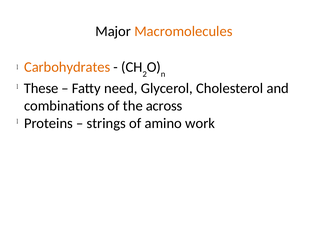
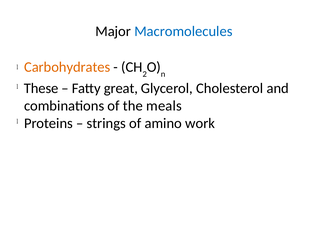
Macromolecules colour: orange -> blue (183, 31)
need: need -> great (121, 88)
across: across -> meals (164, 106)
